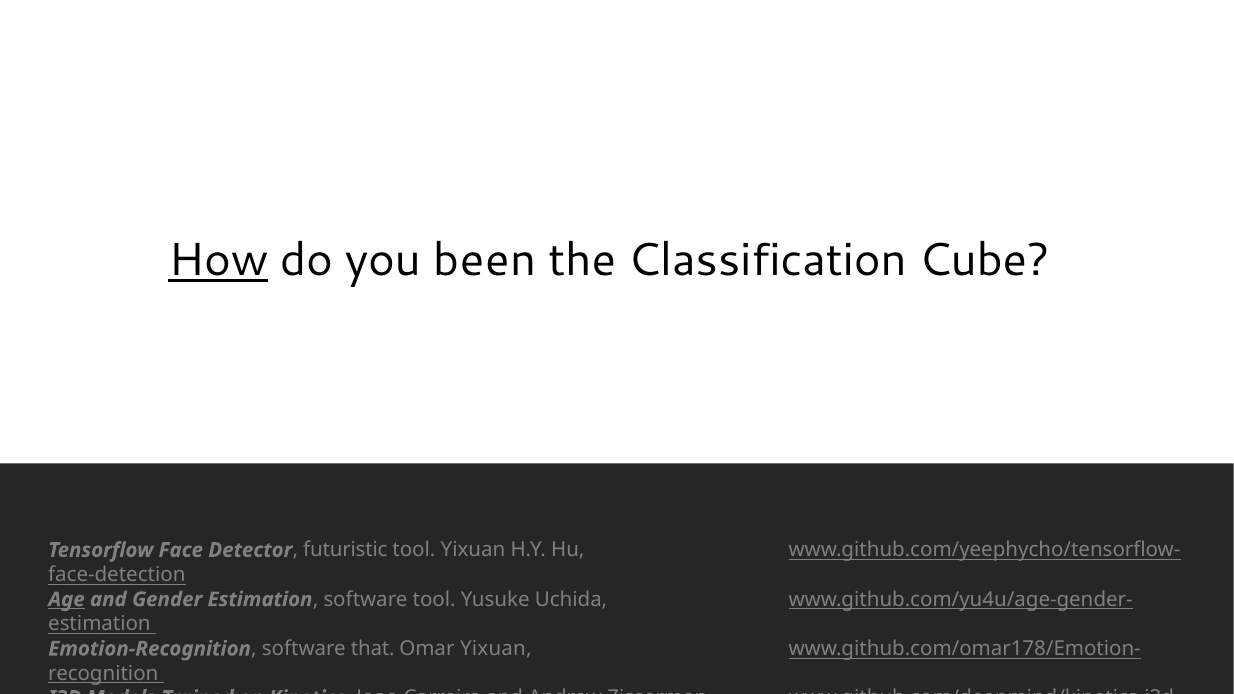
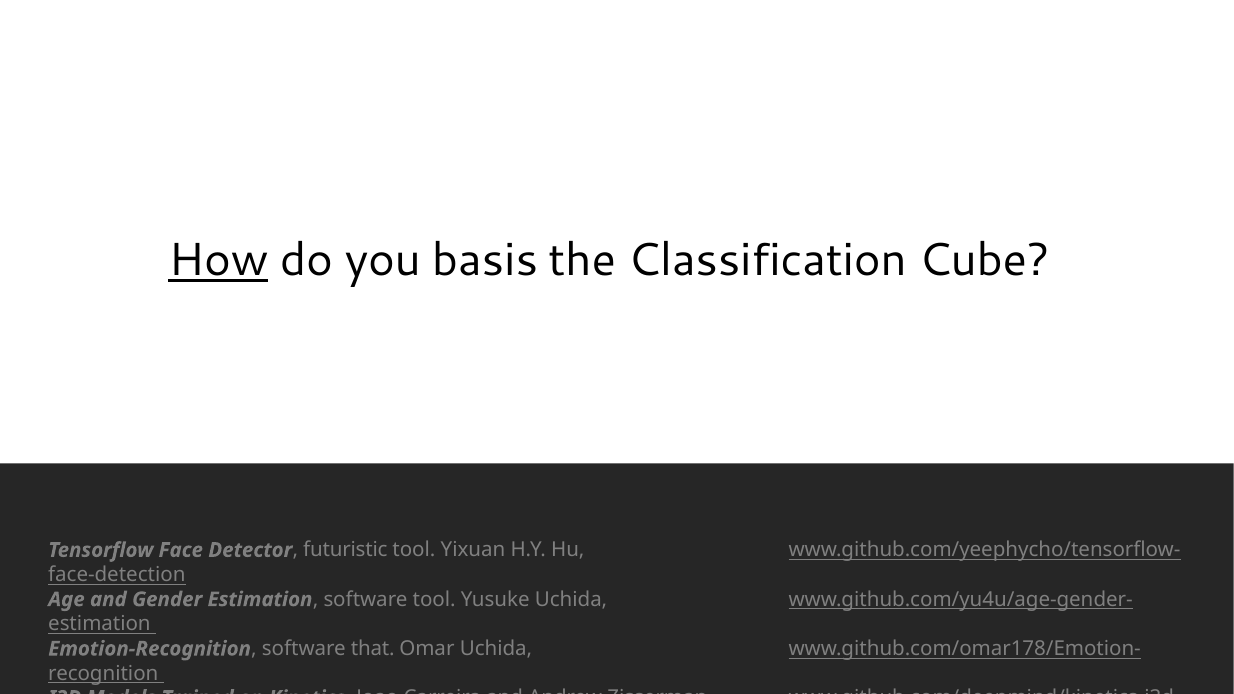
been: been -> basis (485, 260)
Age underline: present -> none (66, 600)
Omar Yixuan: Yixuan -> Uchida (496, 649)
